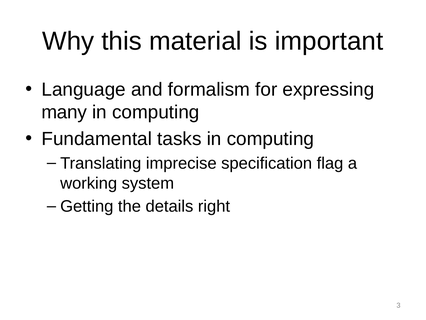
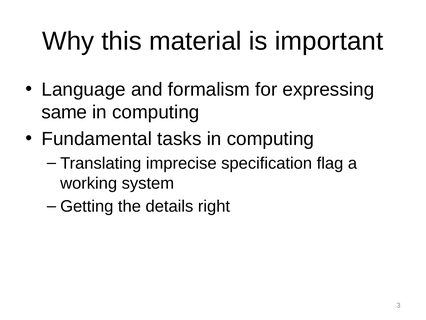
many: many -> same (64, 112)
